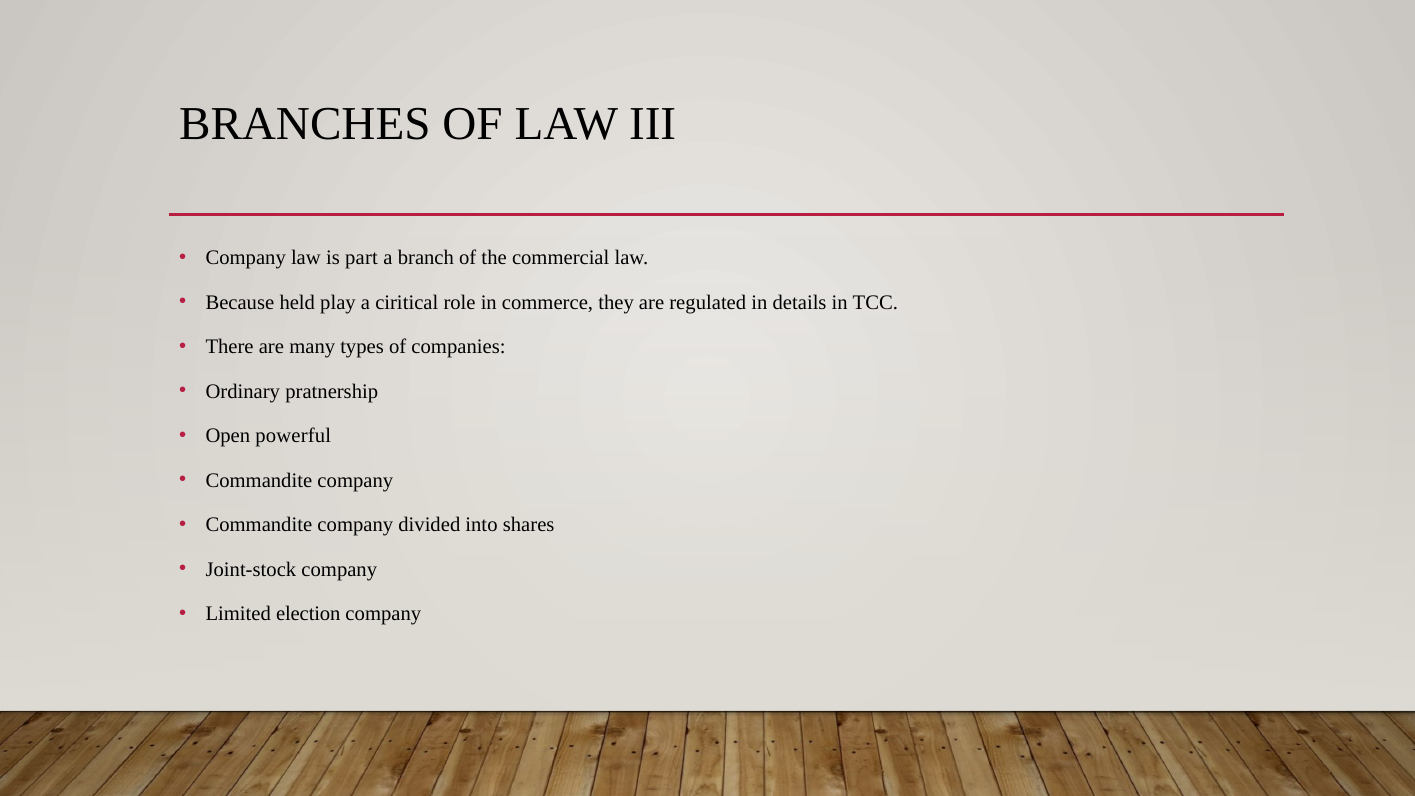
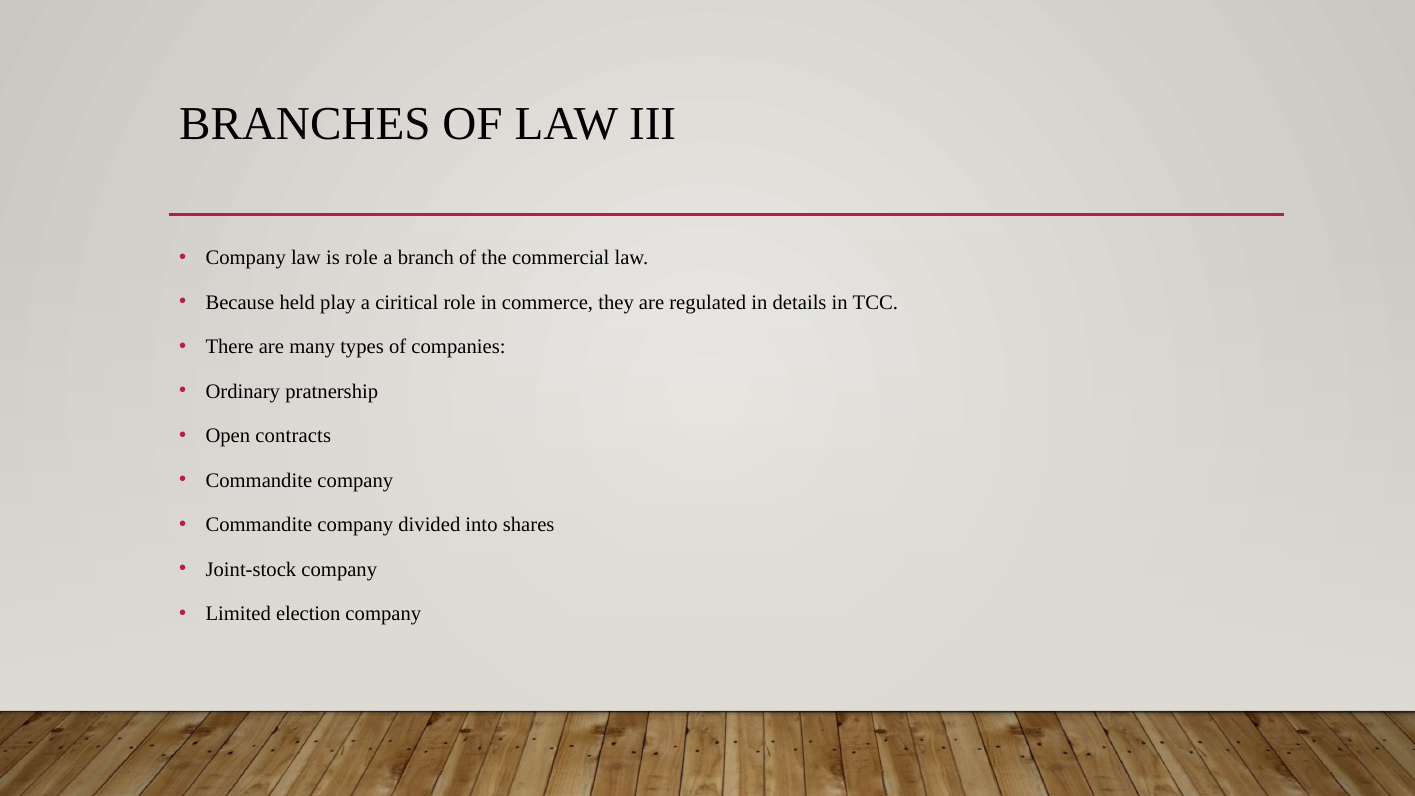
is part: part -> role (362, 258)
powerful: powerful -> contracts (293, 436)
